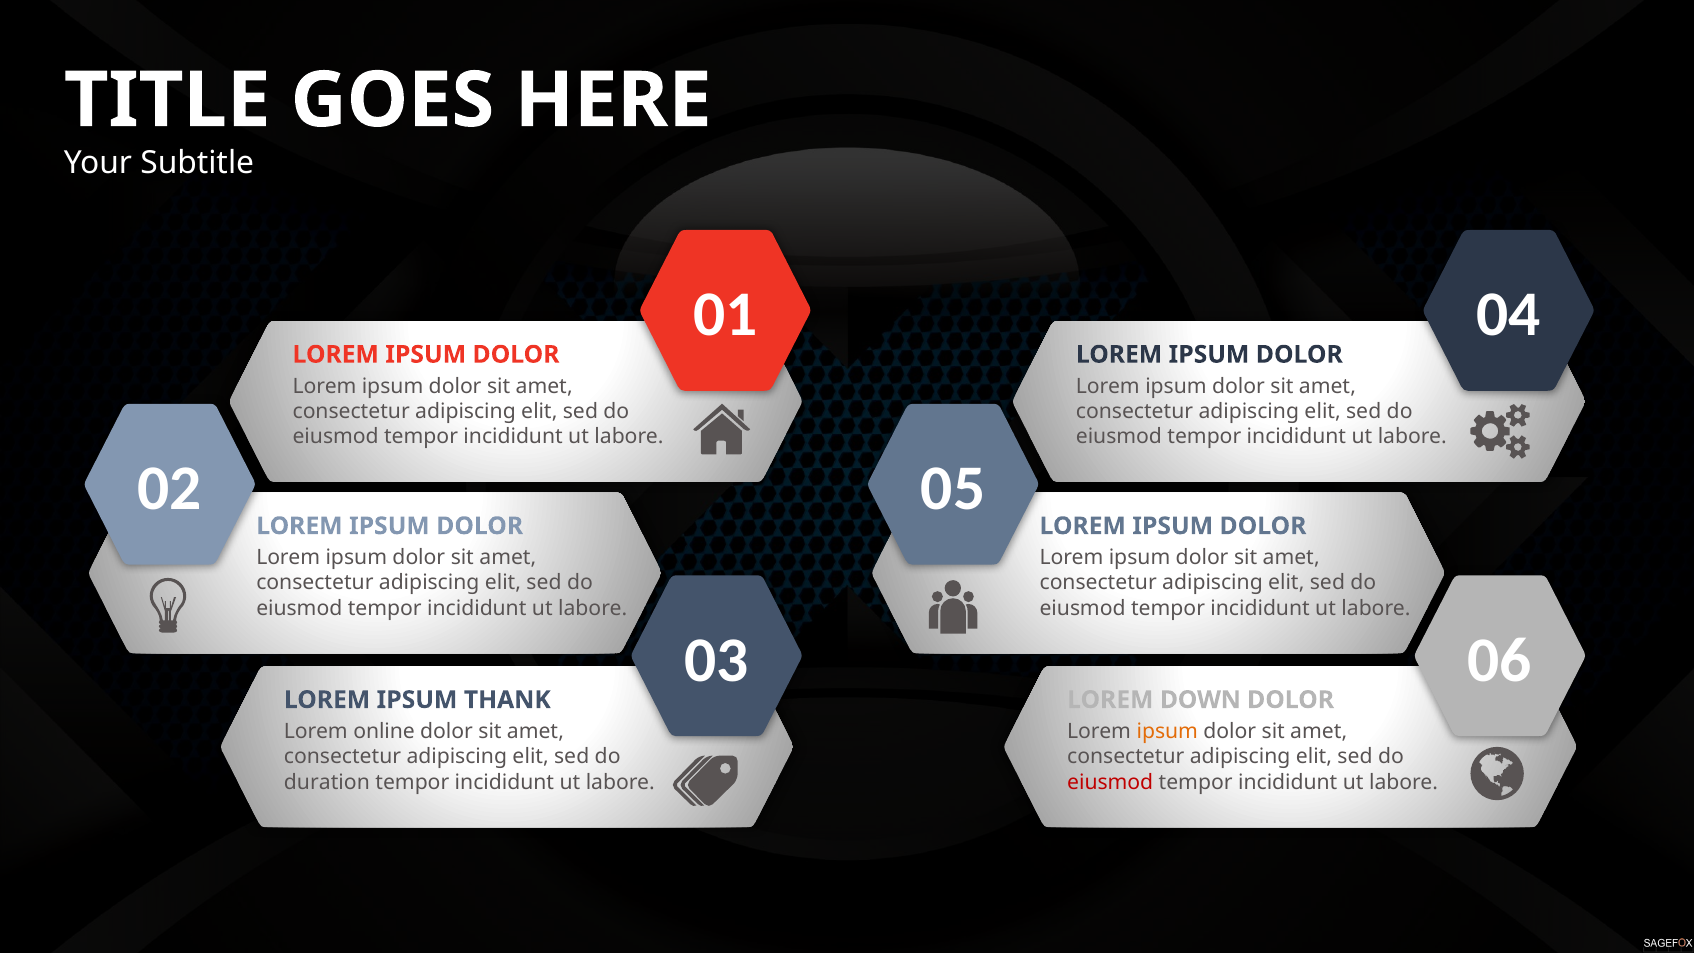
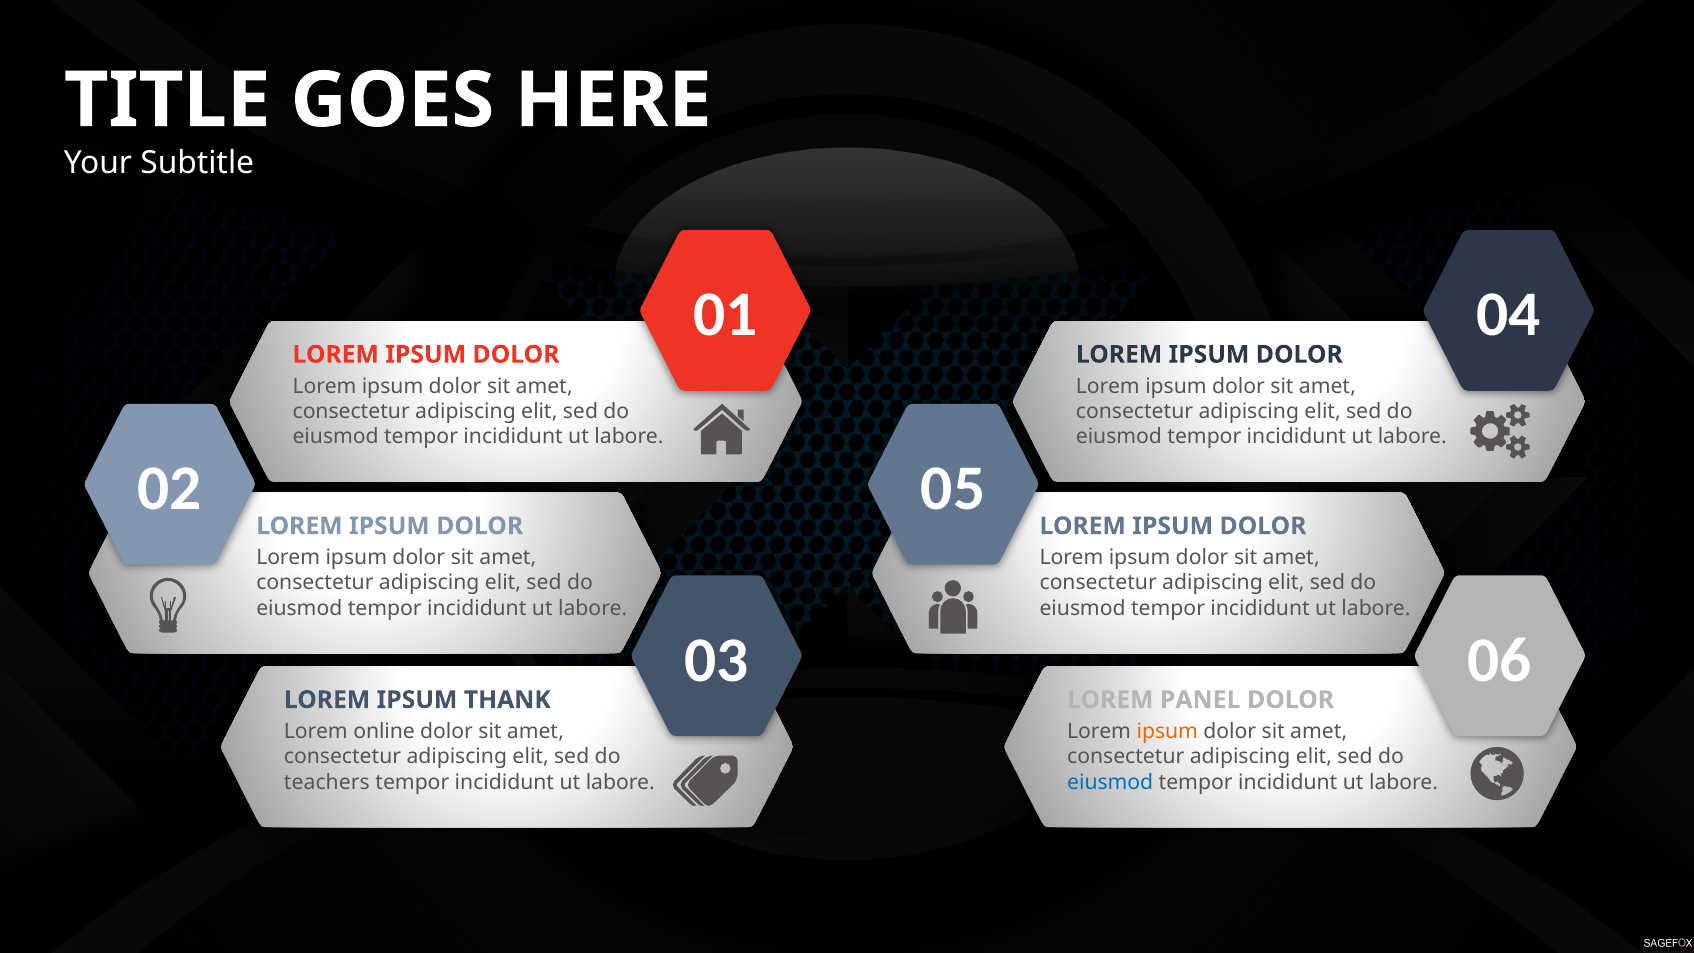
DOWN: DOWN -> PANEL (1200, 700)
duration: duration -> teachers (327, 782)
eiusmod colour: red -> blue (1110, 782)
